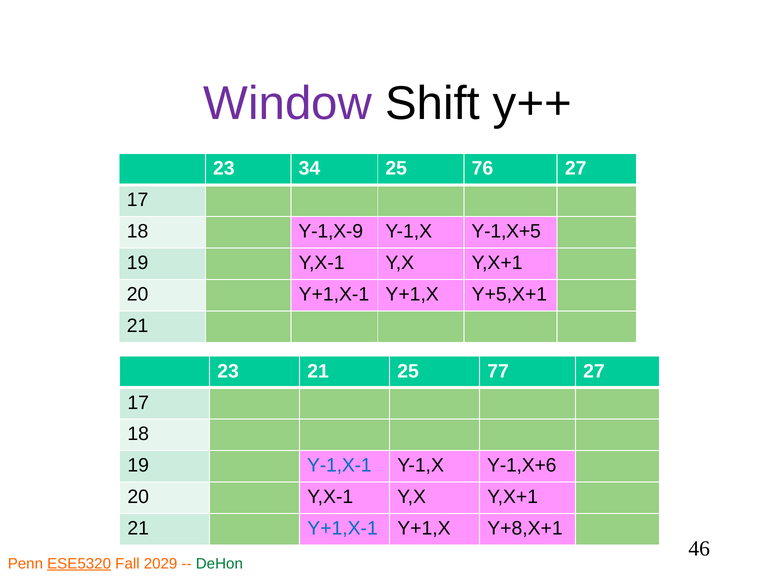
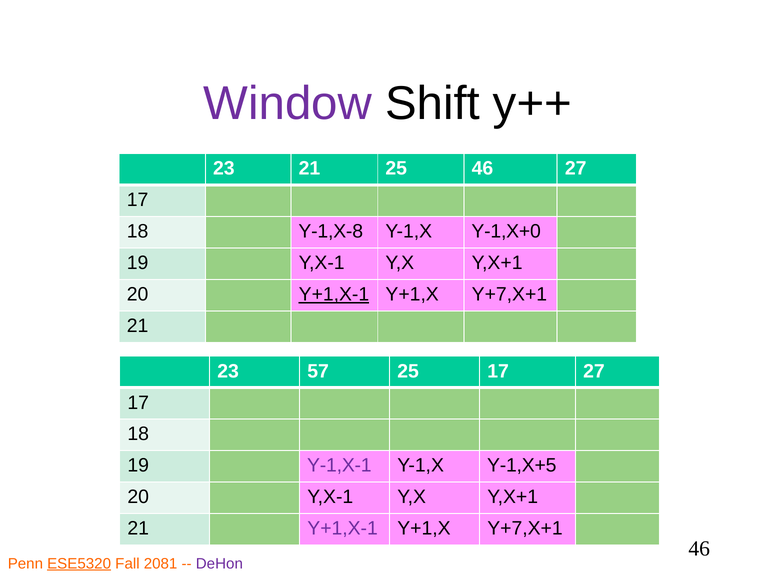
23 34: 34 -> 21 (310, 169)
25 76: 76 -> 46 (482, 169)
Y-1,X-9: Y-1,X-9 -> Y-1,X-8 (331, 232)
Y-1,X+5: Y-1,X+5 -> Y-1,X+0 (506, 232)
Y+1,X-1 underline: none -> present (334, 294)
Y+5,X+1: Y+5,X+1 -> Y+7,X+1 (509, 294)
23 21: 21 -> 57 (318, 371)
25 77: 77 -> 17 (498, 371)
Y-1,X-1 colour: blue -> purple (339, 466)
Y-1,X+6: Y-1,X+6 -> Y-1,X+5 (522, 466)
Y+1,X-1 colour: blue -> purple (343, 528)
Y+8,X+1: Y+8,X+1 -> Y+7,X+1 (525, 528)
2029: 2029 -> 2081 (161, 564)
DeHon colour: green -> purple (219, 564)
